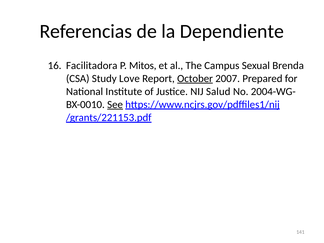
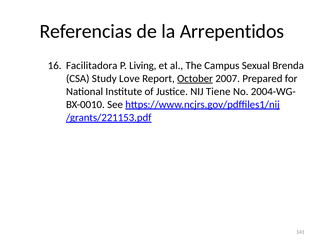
Dependiente: Dependiente -> Arrepentidos (232, 31)
Mitos: Mitos -> Living (143, 66)
Salud: Salud -> Tiene (218, 91)
See underline: present -> none (115, 104)
